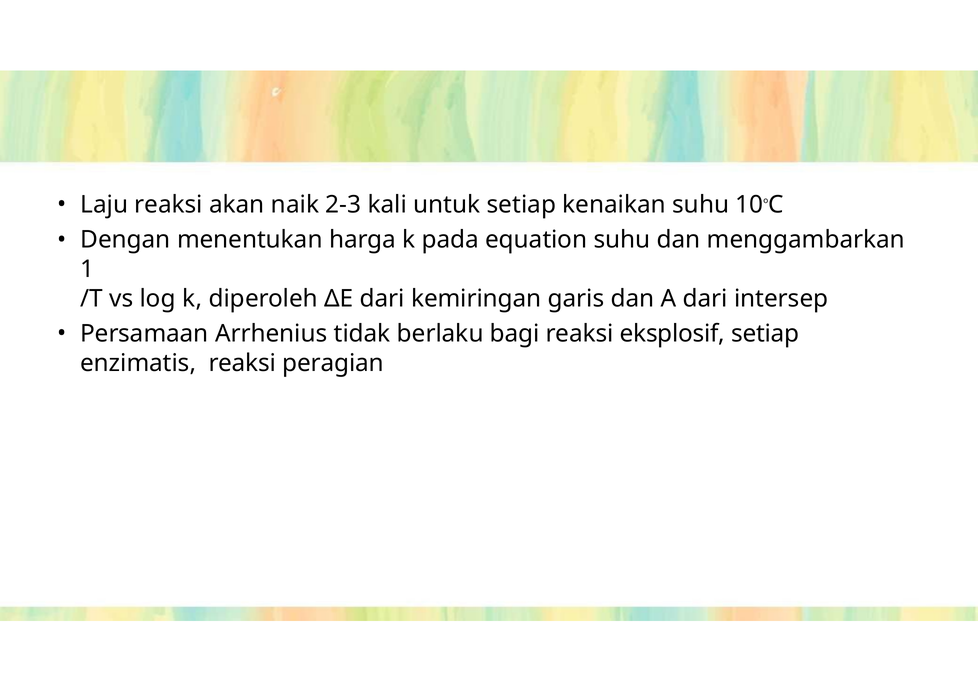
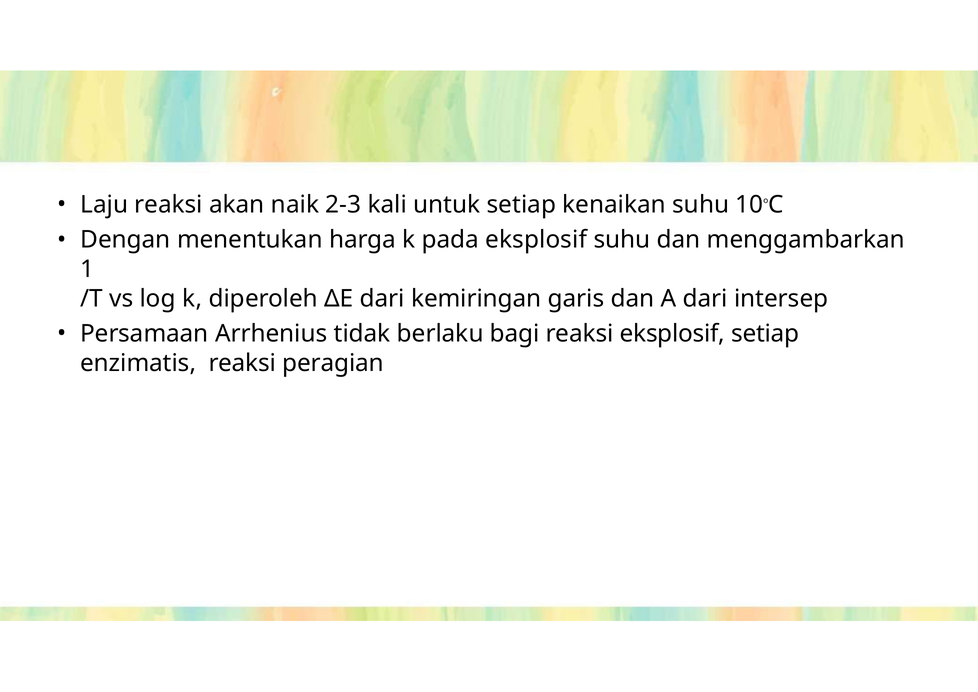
pada equation: equation -> eksplosif (536, 240)
